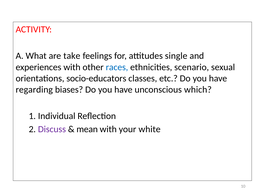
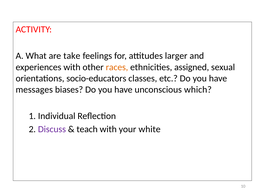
single: single -> larger (176, 56)
races colour: blue -> orange (117, 67)
scenario: scenario -> assigned (192, 67)
regarding: regarding -> messages (34, 90)
mean: mean -> teach (87, 130)
